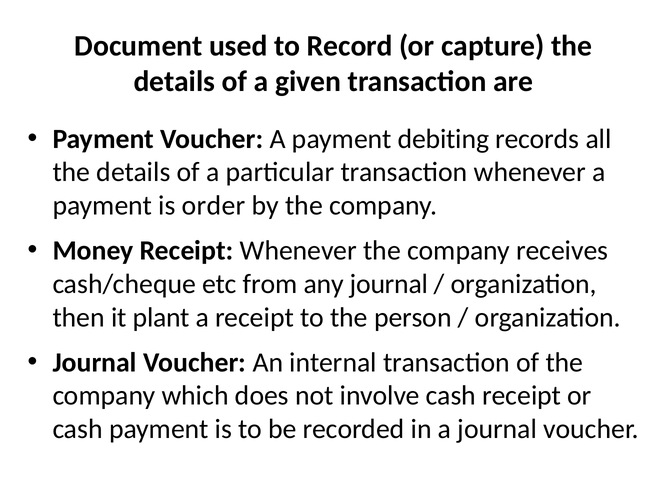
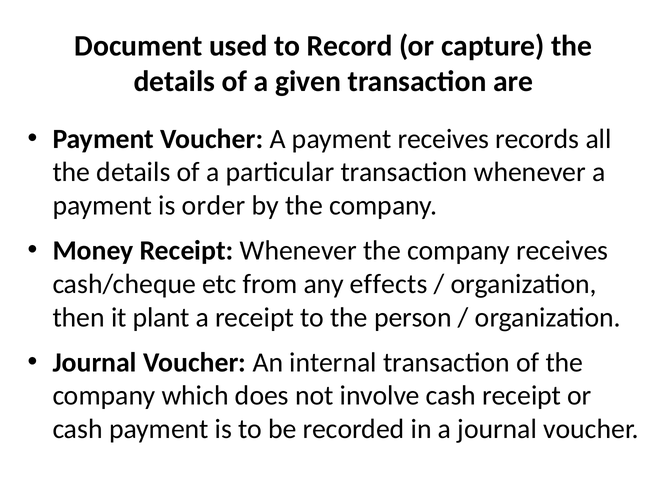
payment debiting: debiting -> receives (443, 139)
any journal: journal -> effects (389, 284)
